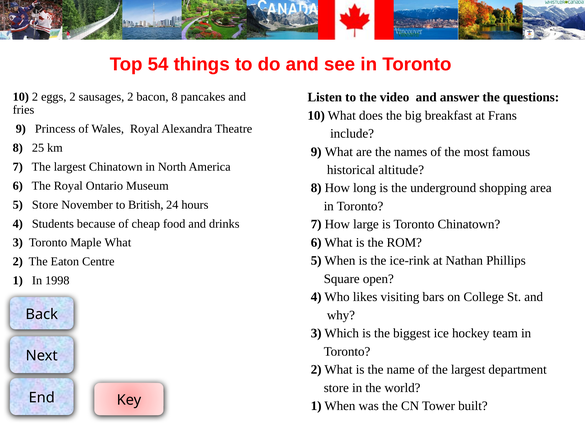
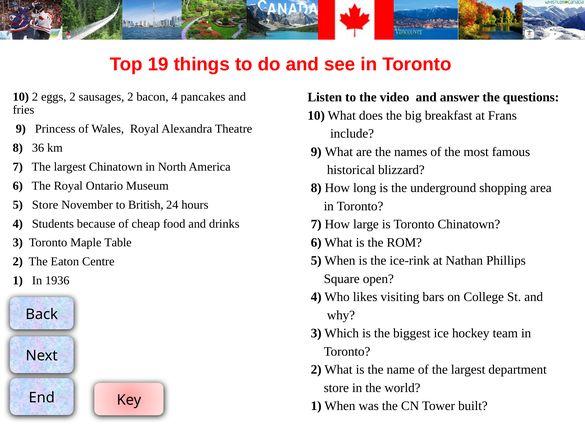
54: 54 -> 19 (158, 64)
bacon 8: 8 -> 4 (175, 97)
25: 25 -> 36 (38, 148)
altitude: altitude -> blizzard (401, 170)
Maple What: What -> Table (118, 243)
1998: 1998 -> 1936 (57, 281)
